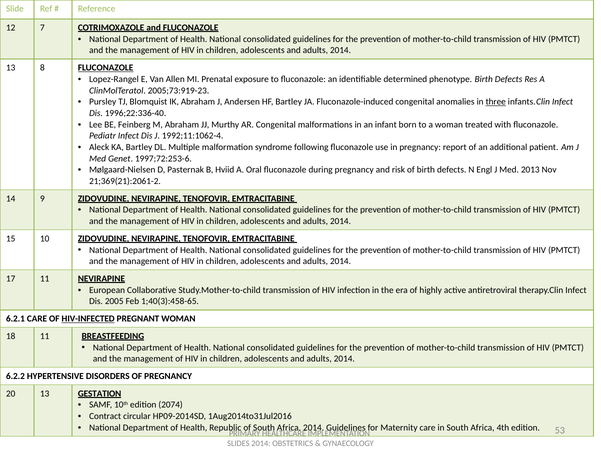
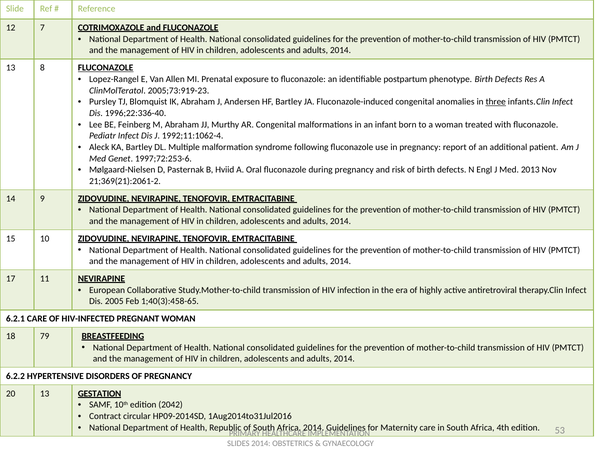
determined: determined -> postpartum (405, 79)
HIV-INFECTED underline: present -> none (88, 319)
18 11: 11 -> 79 (45, 336)
2074: 2074 -> 2042 (171, 405)
